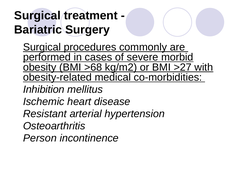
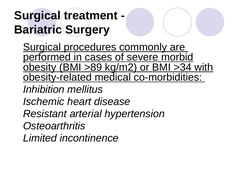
>68: >68 -> >89 (93, 67)
>27: >27 -> >34 (183, 67)
Person: Person -> Limited (40, 138)
